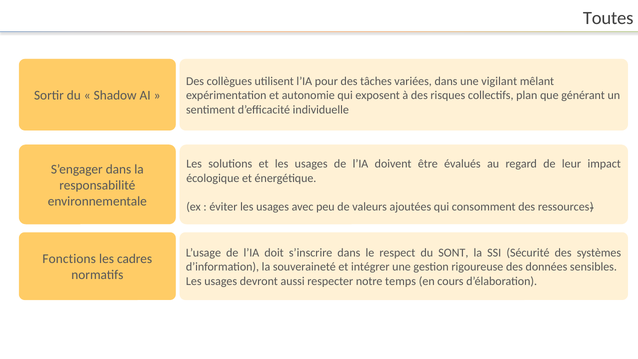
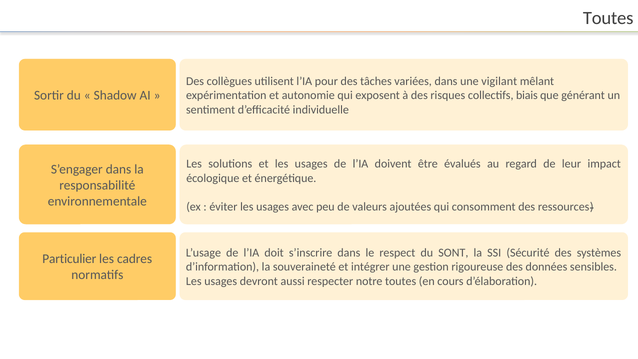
plan: plan -> biais (527, 95)
Fonctions: Fonctions -> Particulier (69, 259)
notre temps: temps -> toutes (401, 281)
